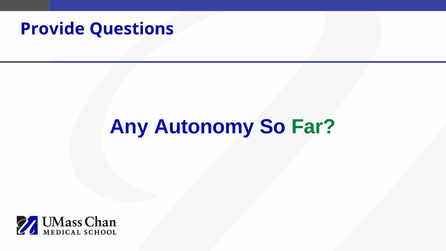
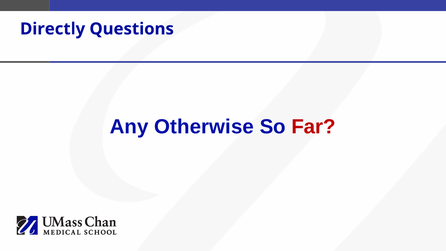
Provide: Provide -> Directly (53, 29)
Autonomy: Autonomy -> Otherwise (204, 127)
Far colour: green -> red (314, 127)
